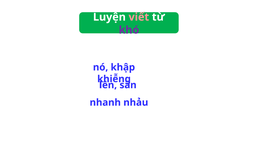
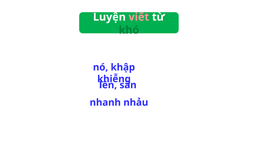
khó colour: purple -> green (129, 30)
